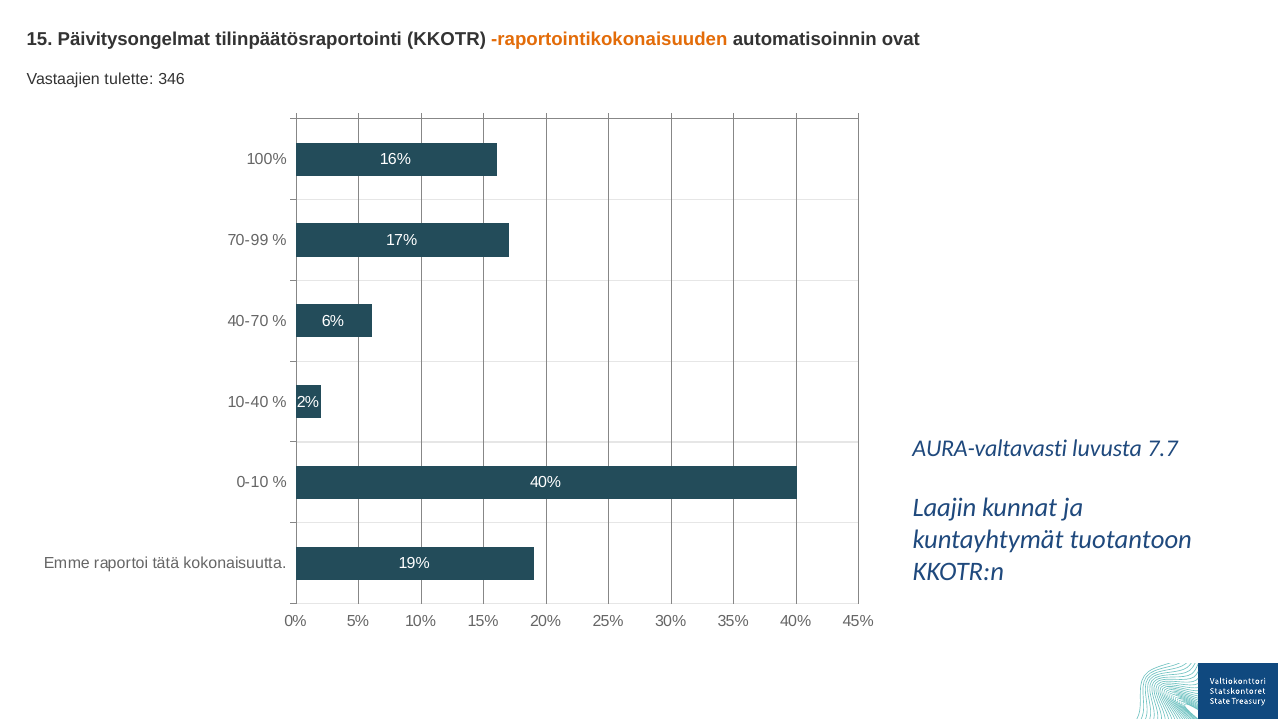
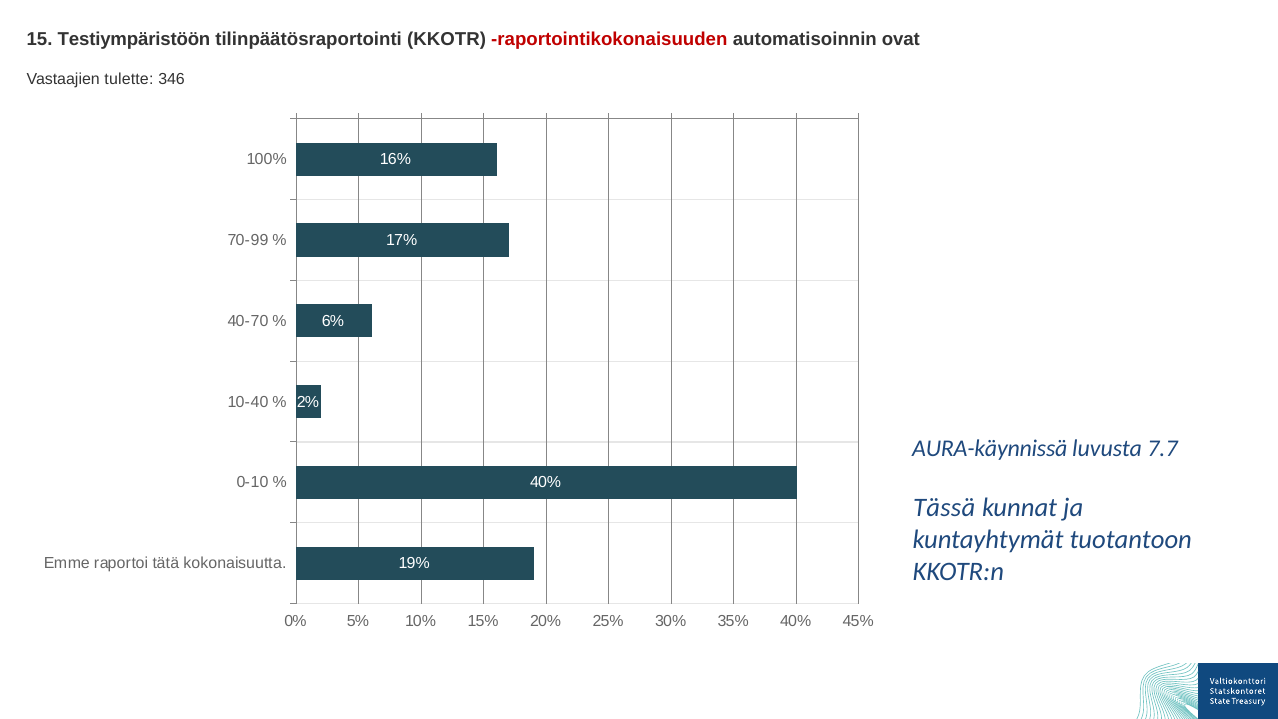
Päivitysongelmat: Päivitysongelmat -> Testiympäristöön (134, 39)
raportointikokonaisuuden colour: orange -> red (609, 39)
AURA-valtavasti: AURA-valtavasti -> AURA-käynnissä (990, 448)
Laajin: Laajin -> Tässä (944, 507)
